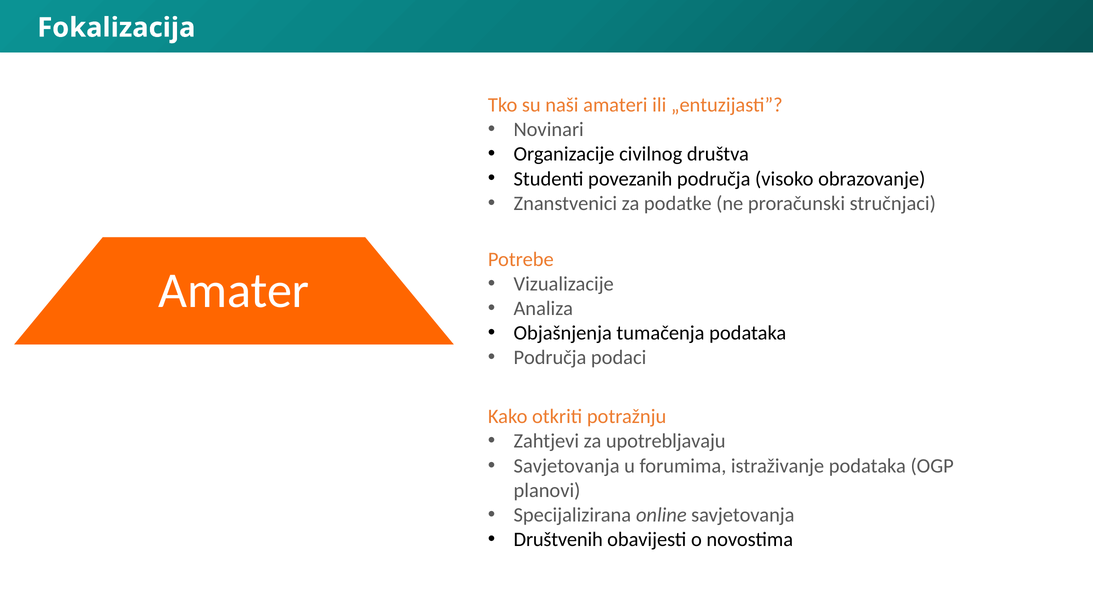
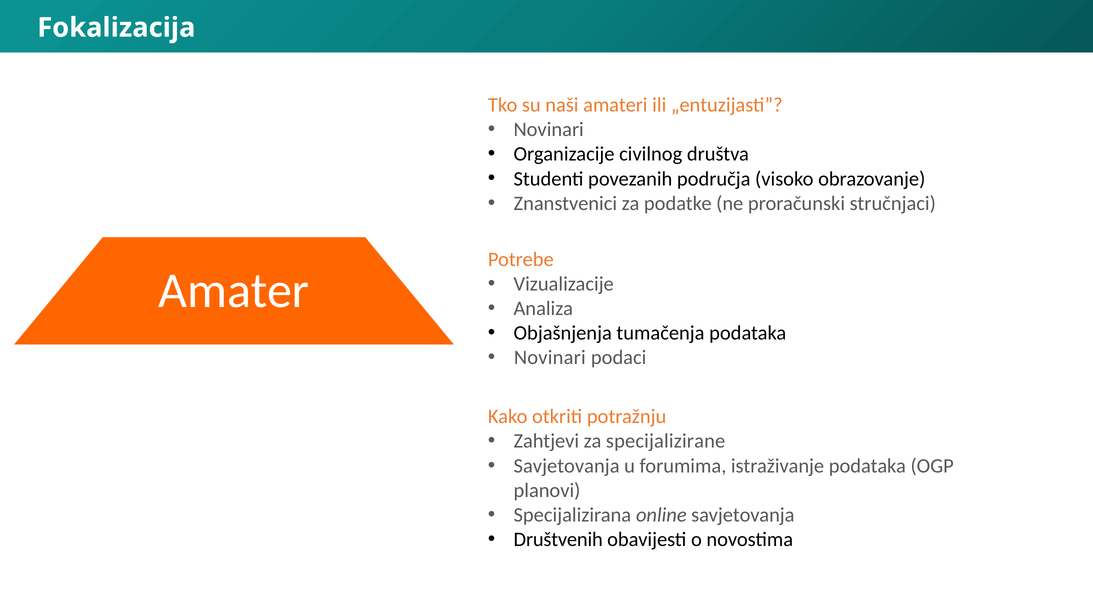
Područja: Područja -> Novinari (550, 358)
upotrebljavaju: upotrebljavaju -> specijalizirane (666, 441)
